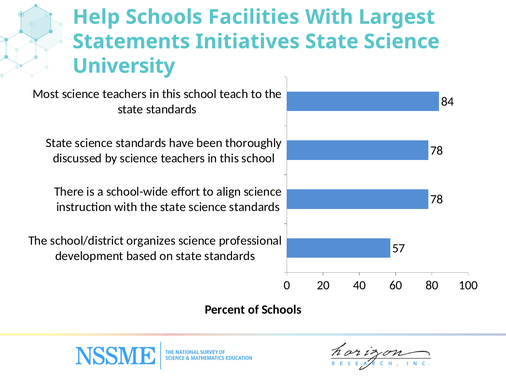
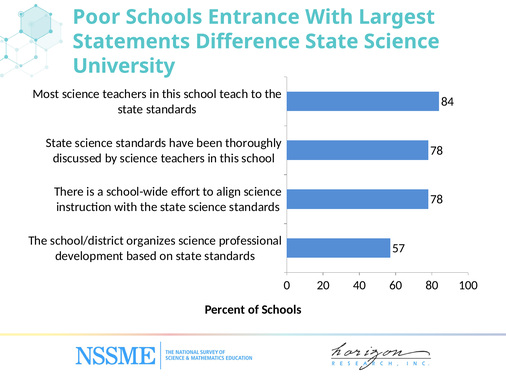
Help: Help -> Poor (96, 17)
Facilities: Facilities -> Entrance (254, 17)
Initiatives: Initiatives -> Difference (248, 41)
